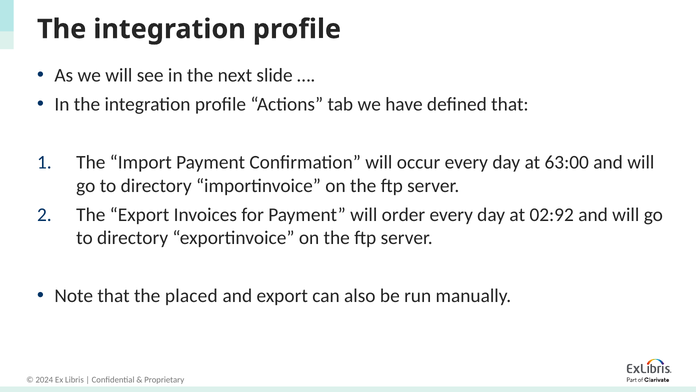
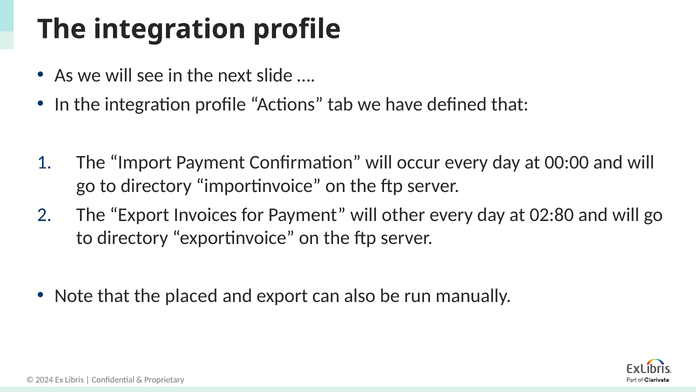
63:00: 63:00 -> 00:00 (567, 162)
order: order -> other (403, 214)
02:92: 02:92 -> 02:80 (552, 214)
